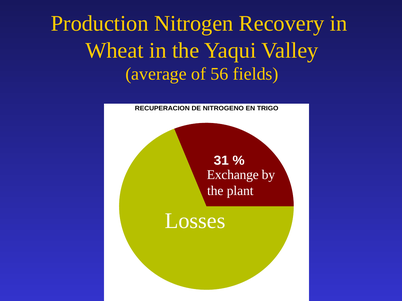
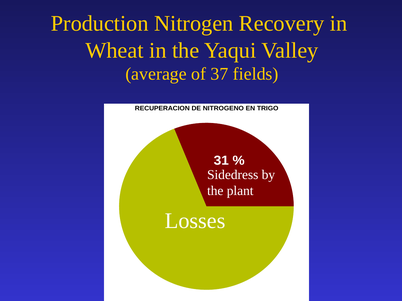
56: 56 -> 37 (220, 74)
Exchange: Exchange -> Sidedress (233, 175)
